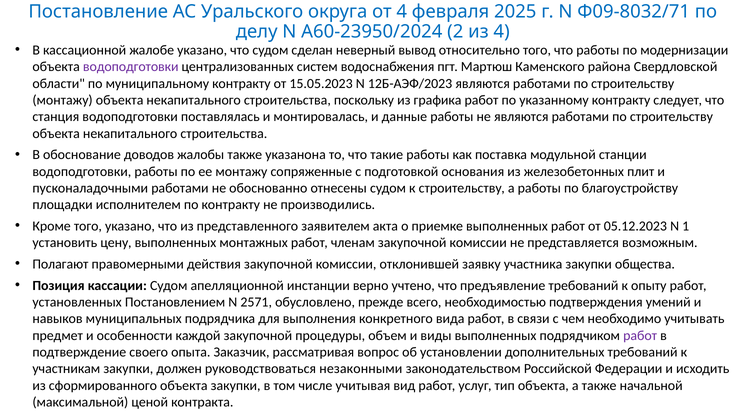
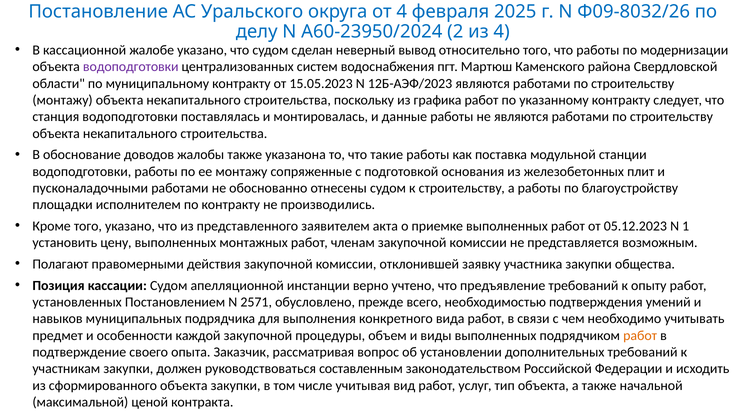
Ф09-8032/71: Ф09-8032/71 -> Ф09-8032/26 (634, 11)
работ colour: purple -> orange (640, 335)
незаконными: незаконными -> составленным (361, 369)
